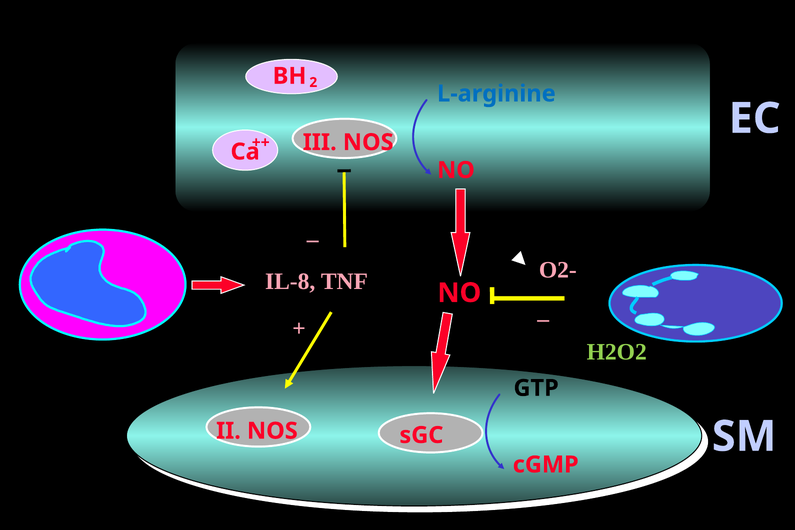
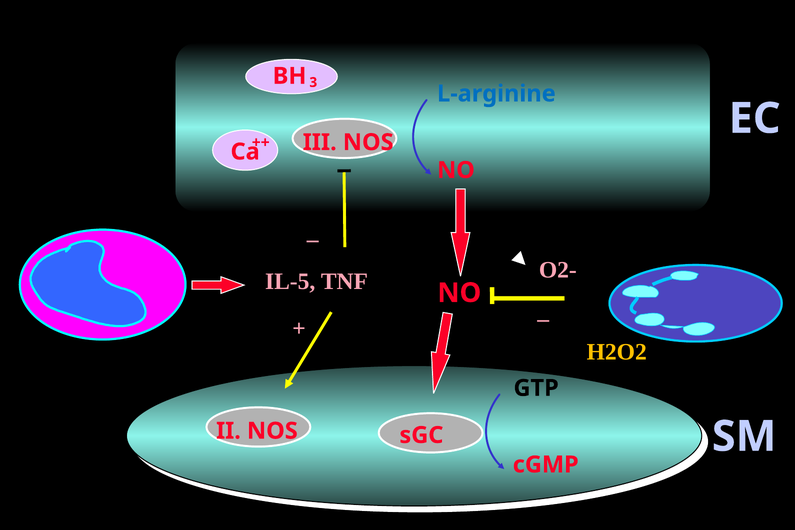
2: 2 -> 3 (313, 82)
IL-8: IL-8 -> IL-5 (290, 282)
H2O2 colour: light green -> yellow (617, 352)
